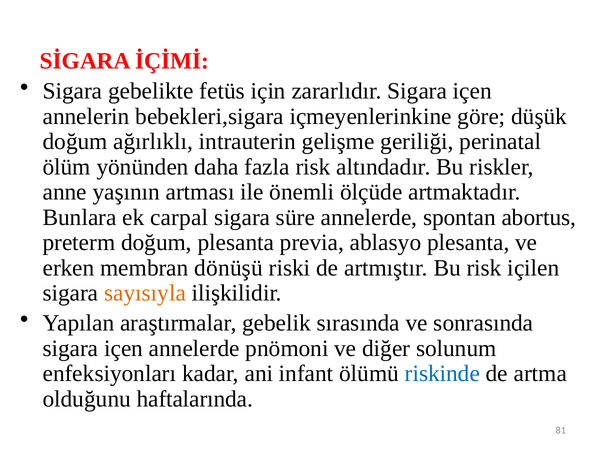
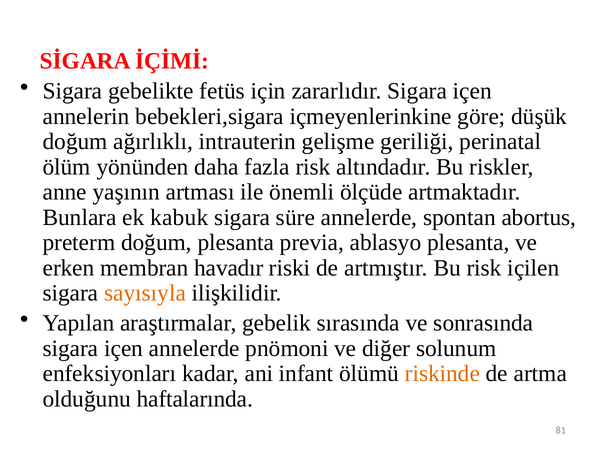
carpal: carpal -> kabuk (179, 218)
dönüşü: dönüşü -> havadır (229, 268)
riskinde colour: blue -> orange (442, 374)
